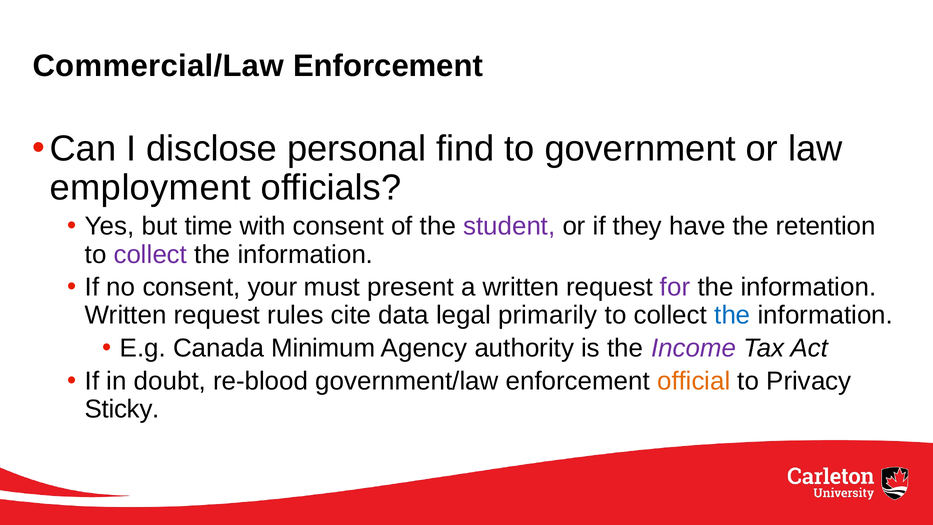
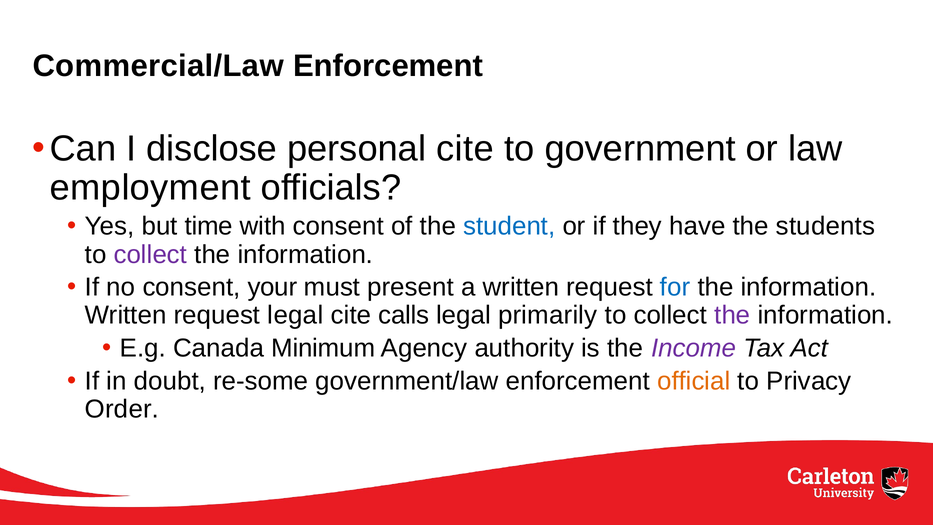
personal find: find -> cite (465, 149)
student colour: purple -> blue (509, 226)
retention: retention -> students (826, 226)
for colour: purple -> blue (675, 287)
request rules: rules -> legal (295, 315)
data: data -> calls (404, 315)
the colour: blue -> purple (732, 315)
re-blood: re-blood -> re-some (261, 381)
Sticky: Sticky -> Order (122, 409)
